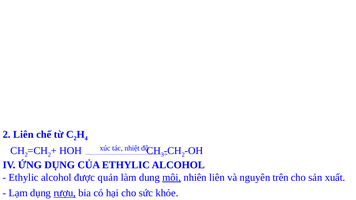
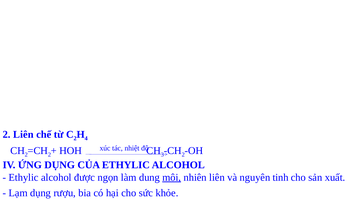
quản: quản -> ngọn (108, 178)
trên: trên -> tinh (281, 178)
rượu underline: present -> none (65, 193)
